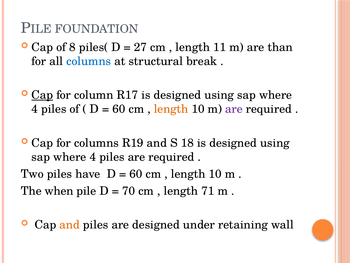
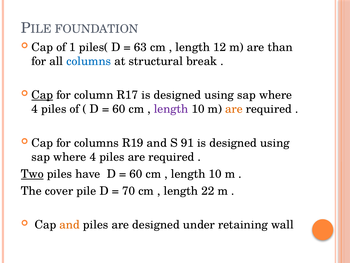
8: 8 -> 1 (72, 47)
27: 27 -> 63 (140, 47)
11: 11 -> 12 (220, 47)
length colour: orange -> purple (171, 109)
are colour: purple -> orange (234, 109)
18: 18 -> 91 (187, 143)
Two underline: none -> present (32, 174)
when: when -> cover (59, 191)
71: 71 -> 22 (208, 191)
